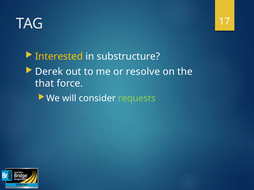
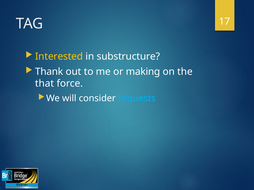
Derek: Derek -> Thank (49, 72)
resolve: resolve -> making (143, 72)
requests colour: light green -> light blue (137, 99)
